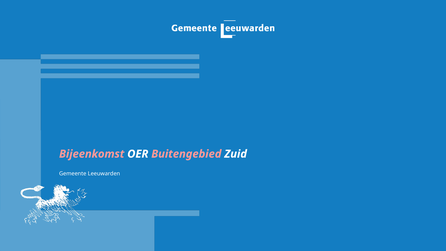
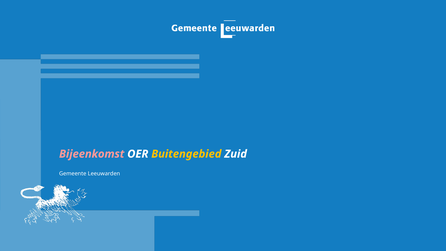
Buitengebied colour: pink -> yellow (186, 154)
